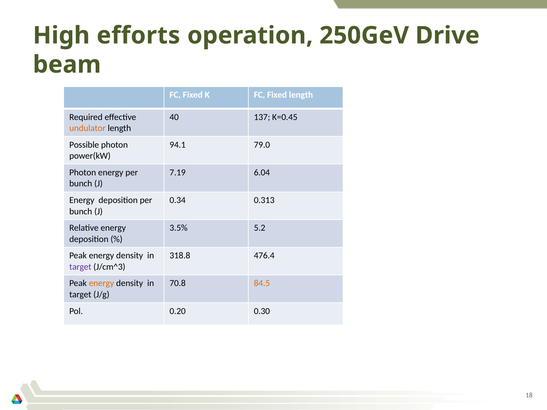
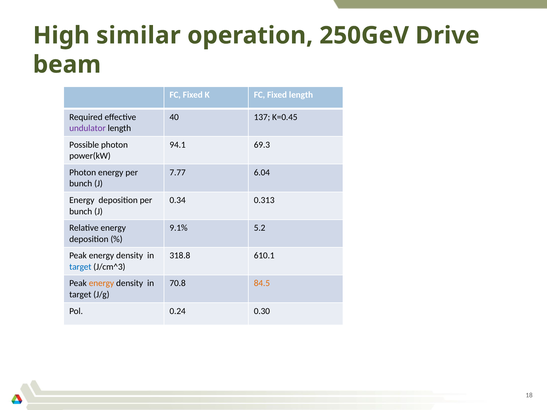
efforts: efforts -> similar (138, 35)
undulator colour: orange -> purple (87, 128)
79.0: 79.0 -> 69.3 (262, 145)
7.19: 7.19 -> 7.77 (178, 173)
3.5%: 3.5% -> 9.1% (179, 228)
476.4: 476.4 -> 610.1 (264, 256)
target colour: purple -> blue (80, 267)
0.20: 0.20 -> 0.24 (178, 311)
